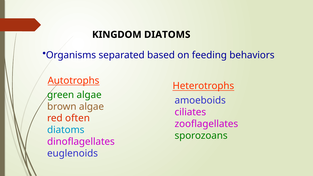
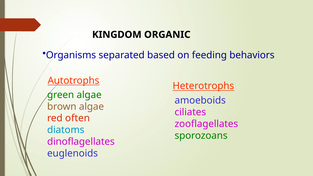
KINGDOM DIATOMS: DIATOMS -> ORGANIC (167, 35)
